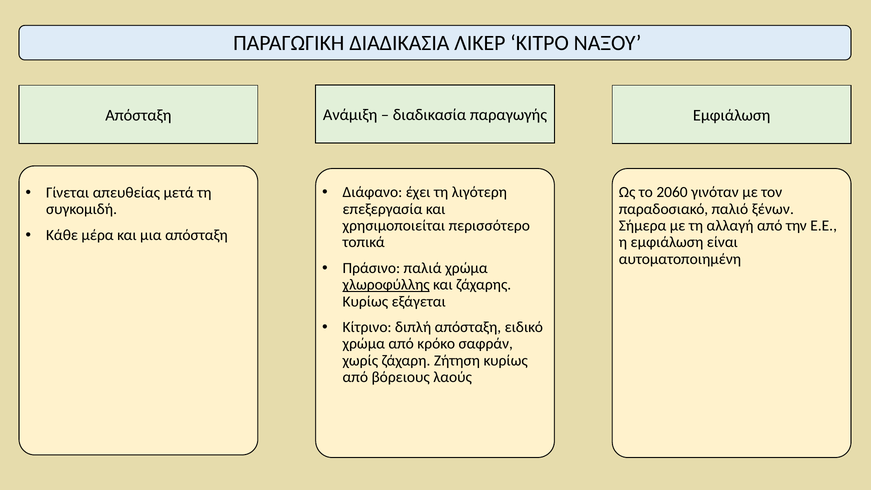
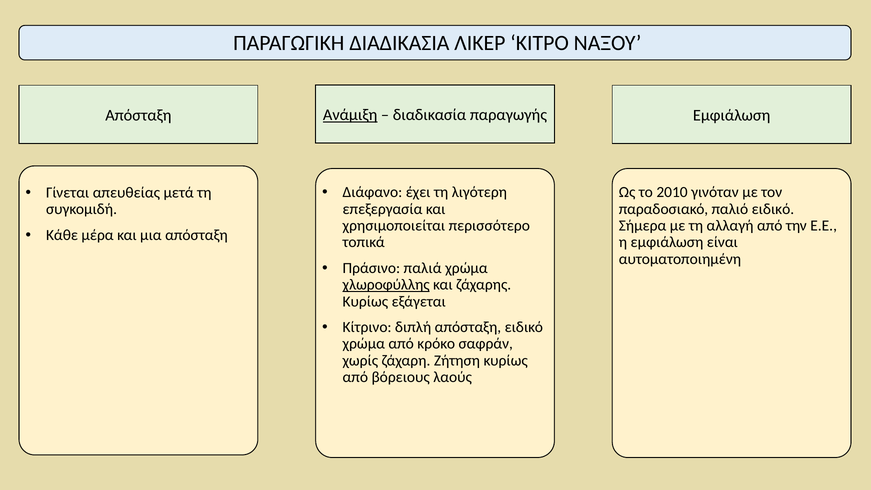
Ανάμιξη underline: none -> present (350, 115)
2060: 2060 -> 2010 (672, 192)
παλιό ξένων: ξένων -> ειδικό (773, 209)
